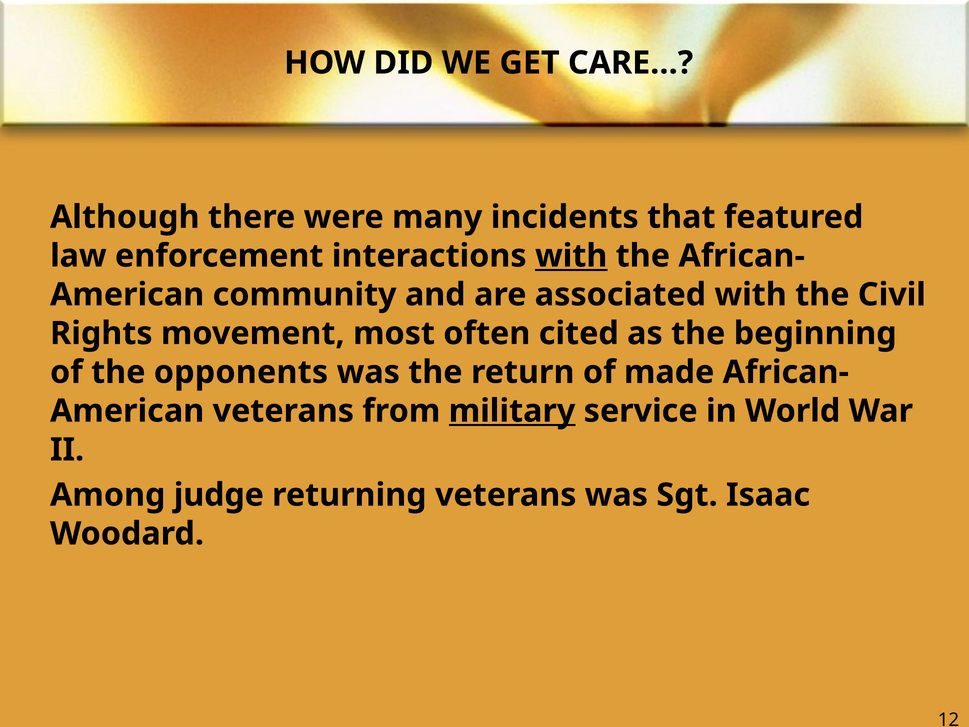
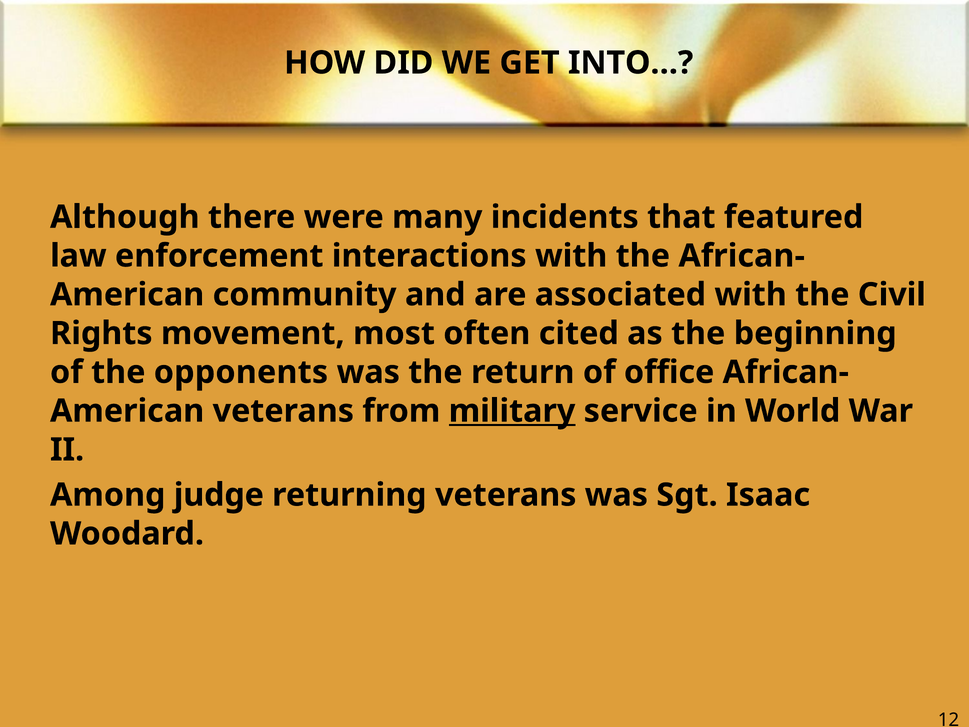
CARE…: CARE… -> INTO… (631, 63)
with underline: present -> none (571, 256)
made: made -> office (669, 372)
